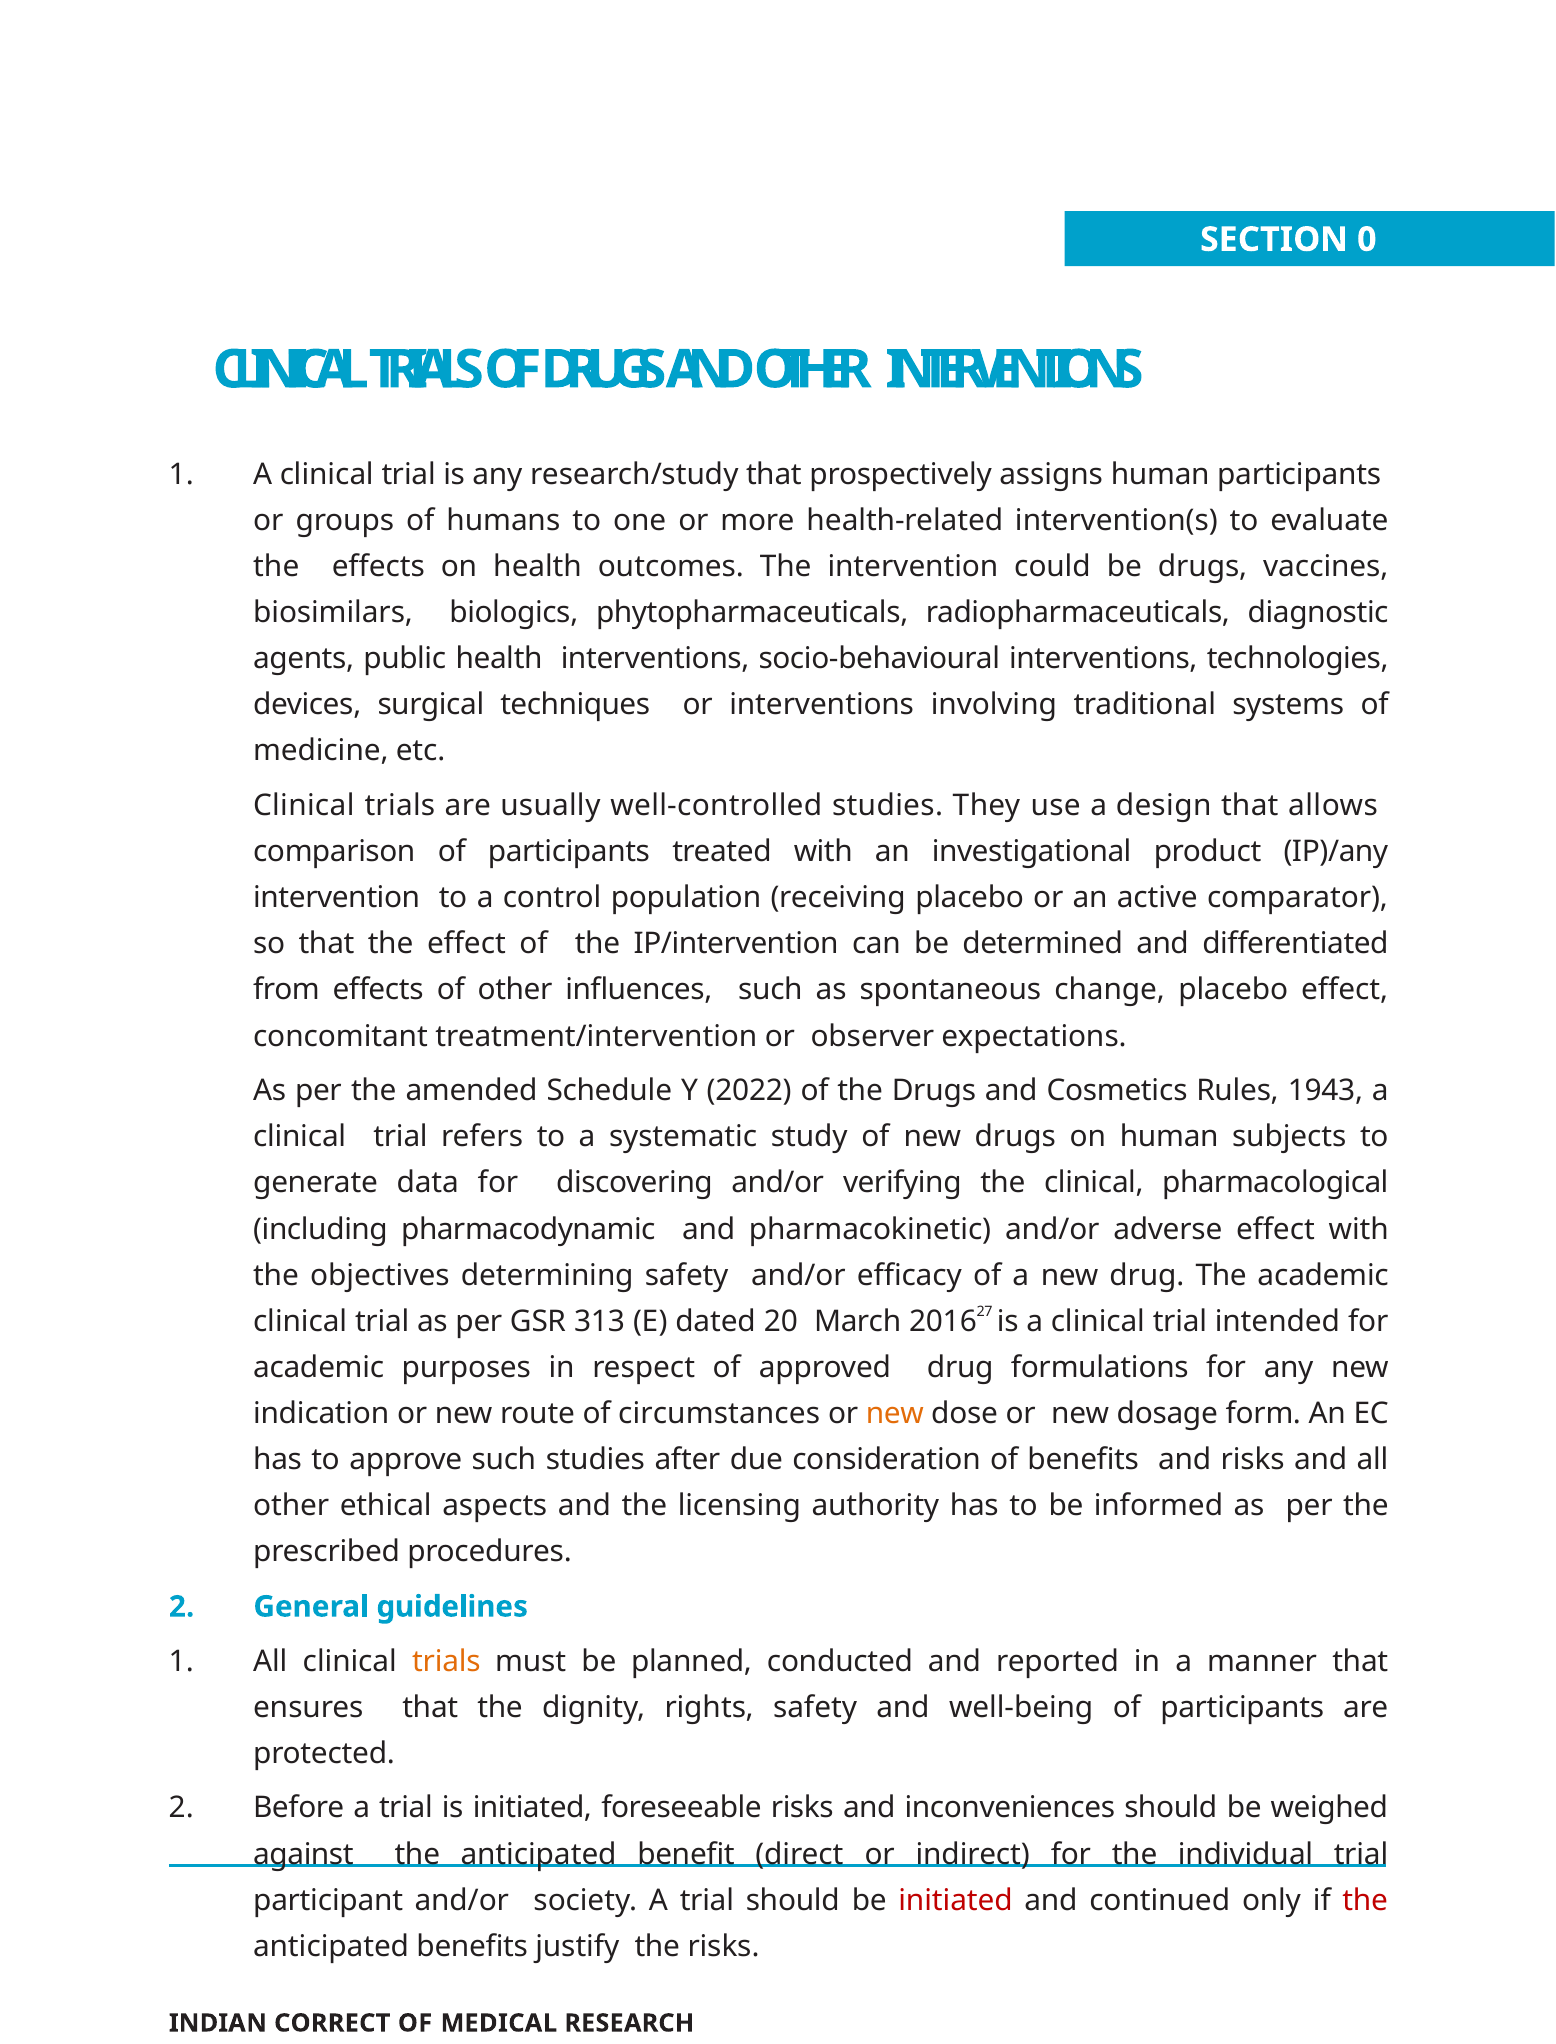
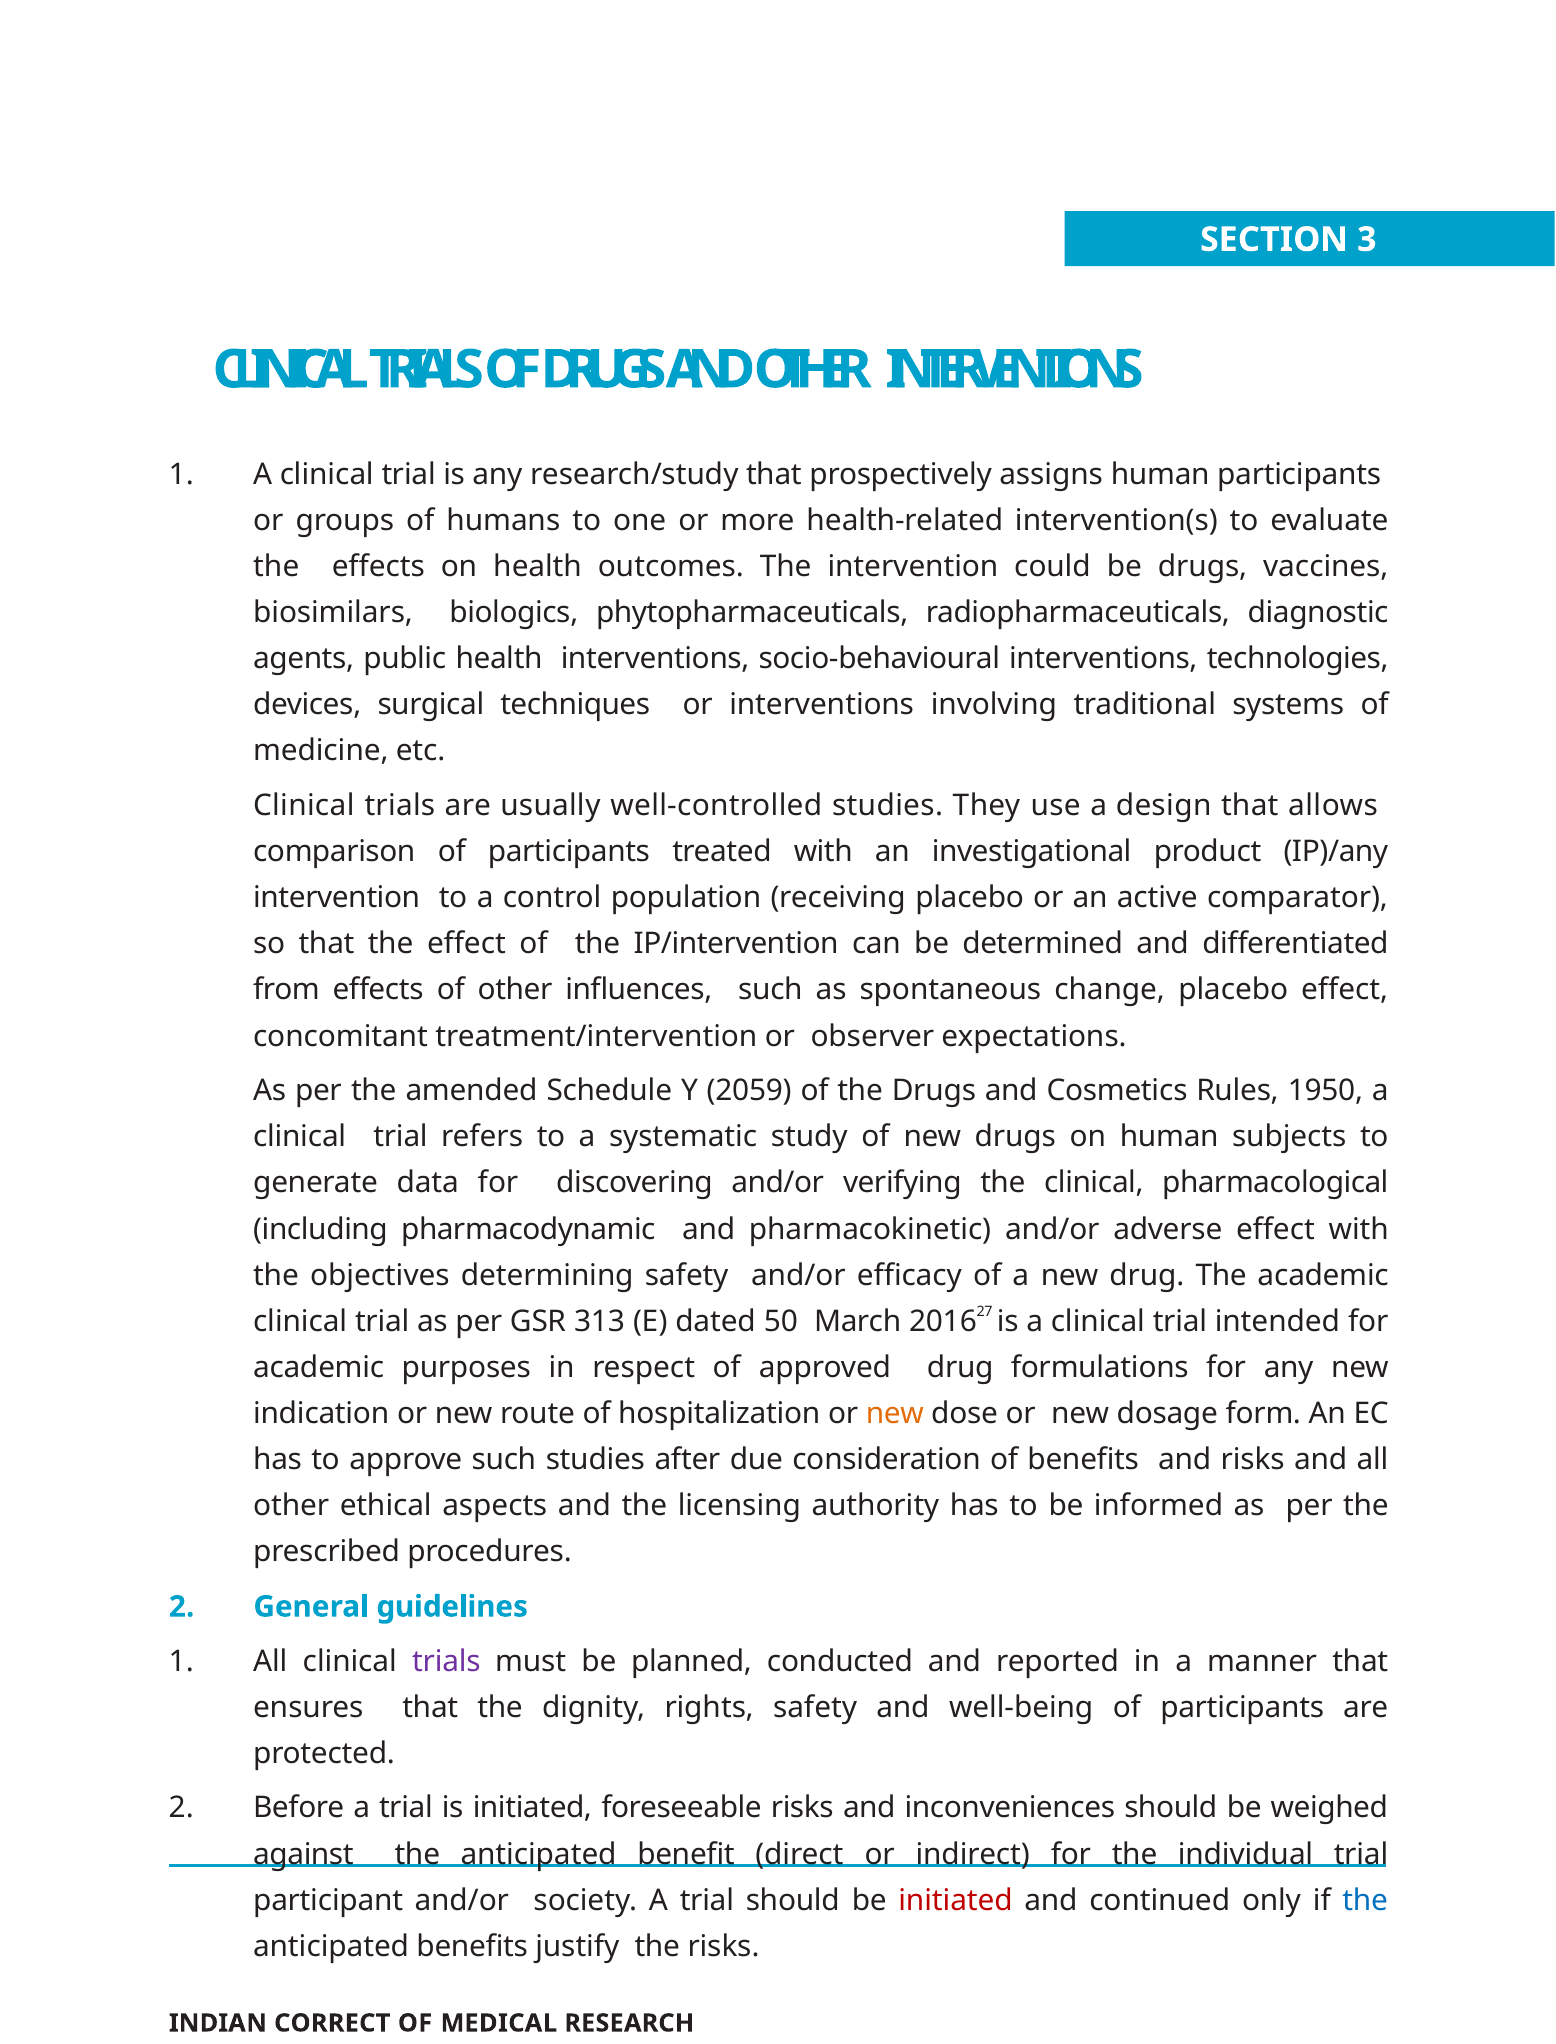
0: 0 -> 3 (1367, 240)
2022: 2022 -> 2059 (749, 1091)
1943: 1943 -> 1950 (1325, 1091)
20: 20 -> 50 (781, 1322)
circumstances: circumstances -> hospitalization (719, 1414)
trials colour: orange -> purple (446, 1662)
the colour: red -> blue (1365, 1901)
